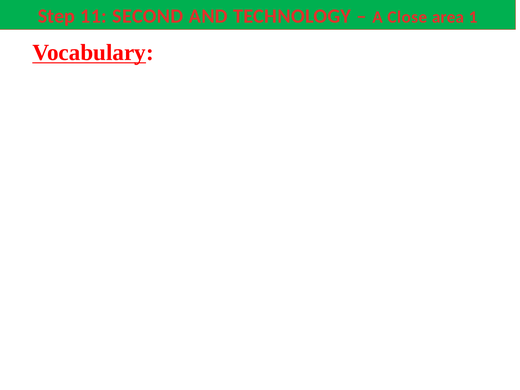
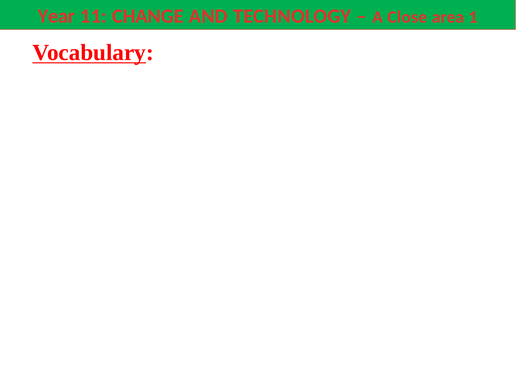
Step: Step -> Year (56, 16)
SECOND: SECOND -> CHANGE (148, 16)
